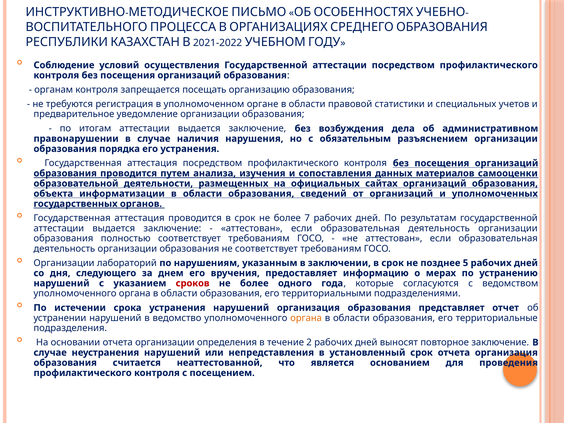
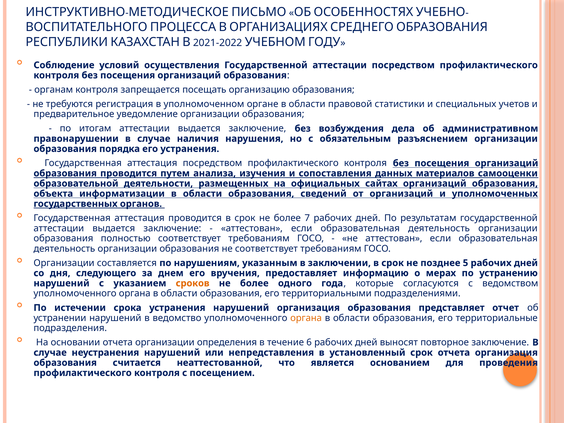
лабораторий: лабораторий -> составляется (127, 263)
сроков colour: red -> orange (193, 283)
2: 2 -> 6 (309, 342)
